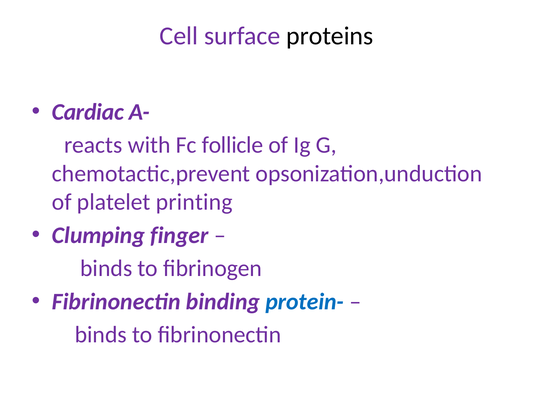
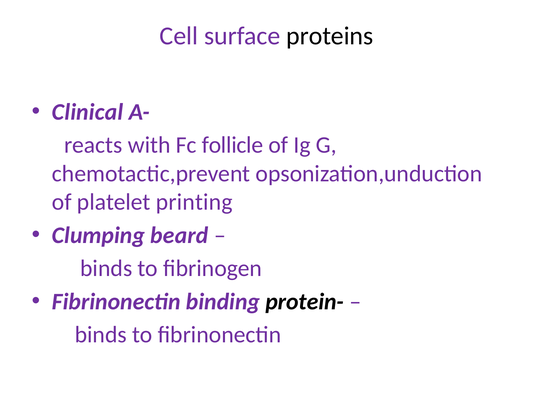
Cardiac: Cardiac -> Clinical (88, 112)
finger: finger -> beard (179, 235)
protein- colour: blue -> black (305, 301)
